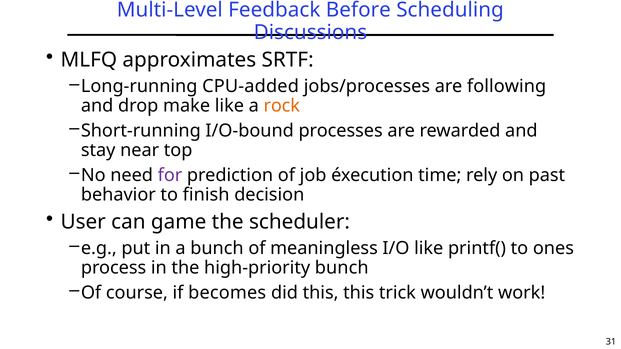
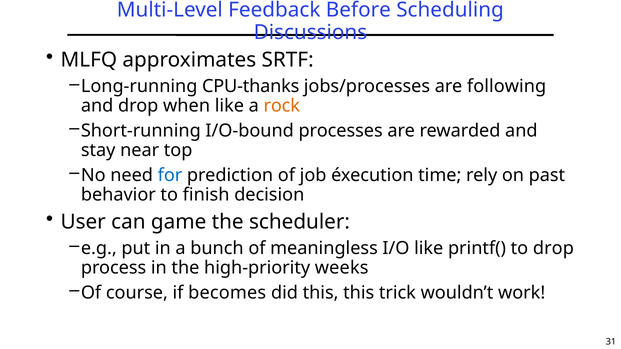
CPU-added: CPU-added -> CPU-thanks (251, 86)
make: make -> when (187, 106)
for colour: purple -> blue (170, 175)
to ones: ones -> drop (553, 248)
high-priority bunch: bunch -> weeks (342, 268)
